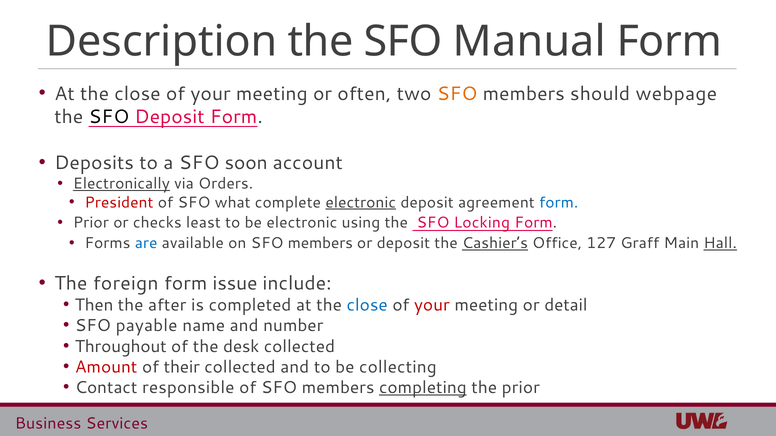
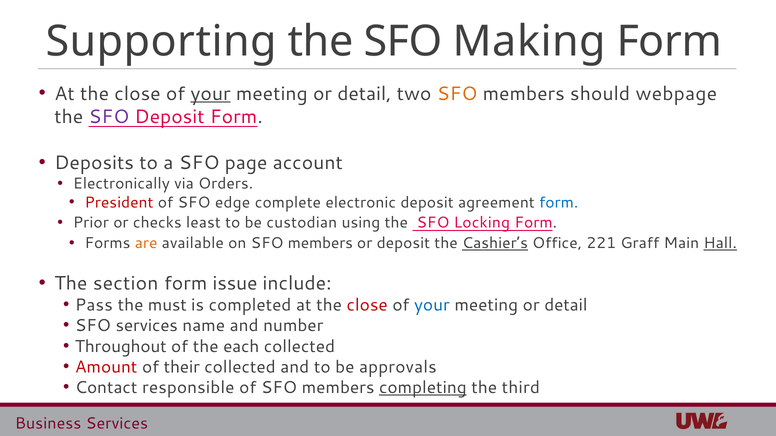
Description: Description -> Supporting (161, 42)
Manual: Manual -> Making (529, 42)
your underline: none -> present (211, 94)
often: often -> detail (364, 94)
SFO colour: black -> purple (109, 117)
soon: soon -> page (246, 163)
Electronically underline: present -> none (121, 184)
what: what -> edge (233, 203)
electronic underline: present -> none (361, 203)
be electronic: electronic -> custodian (302, 223)
are colour: blue -> orange (146, 244)
127: 127 -> 221 (601, 244)
foreign: foreign -> section (126, 284)
Then: Then -> Pass (94, 305)
after: after -> must (167, 305)
close colour: blue -> red (367, 305)
your colour: red -> blue (432, 305)
SFO payable: payable -> services (147, 326)
desk: desk -> each (241, 347)
collecting: collecting -> approvals (398, 367)
the prior: prior -> third (521, 388)
